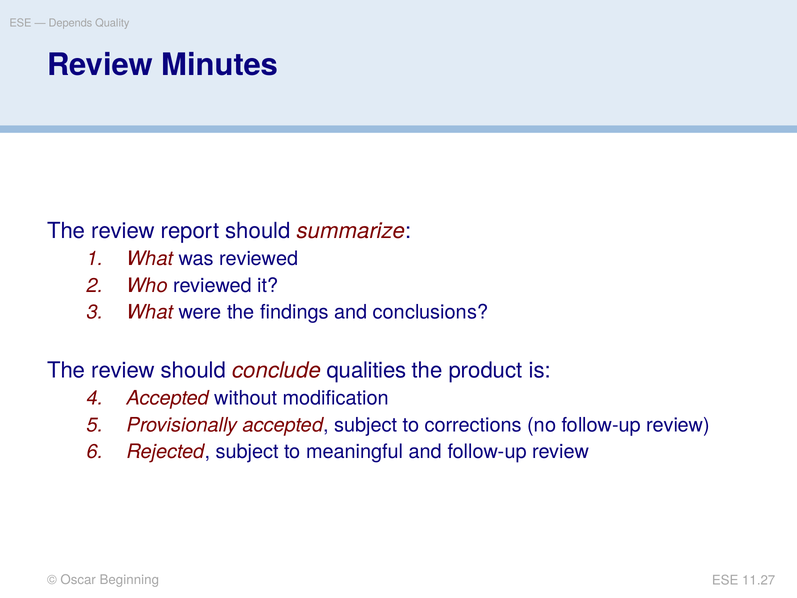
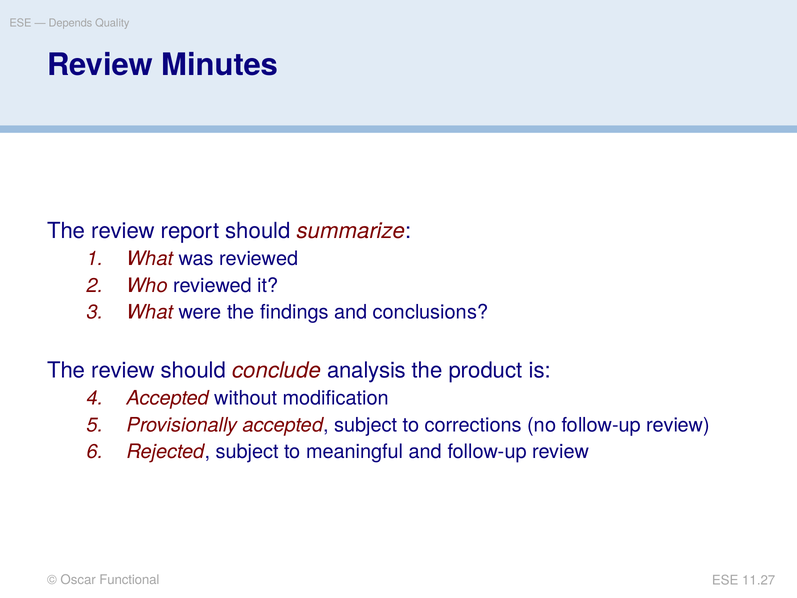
qualities: qualities -> analysis (367, 370)
Beginning: Beginning -> Functional (129, 580)
